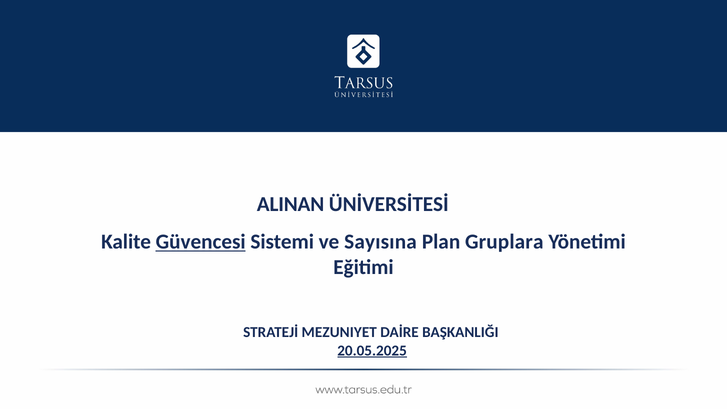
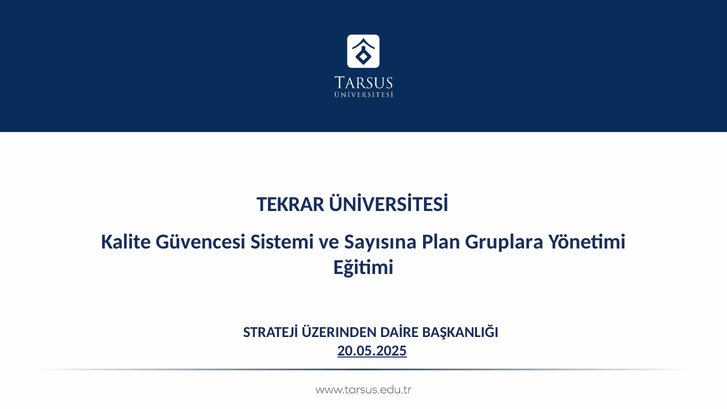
ALINAN: ALINAN -> TEKRAR (291, 204)
Güvencesi underline: present -> none (201, 242)
MEZUNIYET: MEZUNIYET -> ÜZERINDEN (339, 332)
